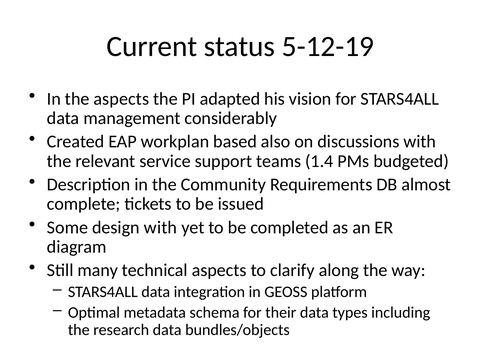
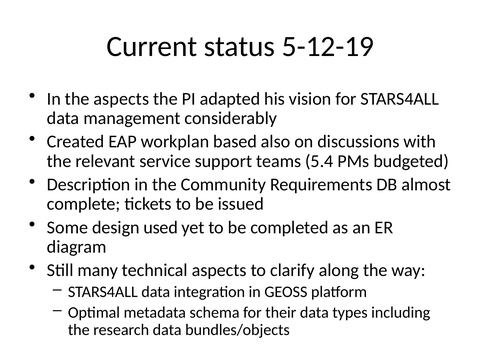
1.4: 1.4 -> 5.4 (319, 161)
design with: with -> used (161, 227)
